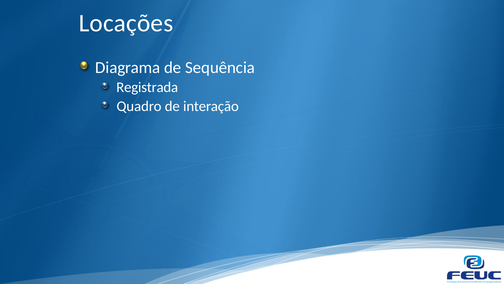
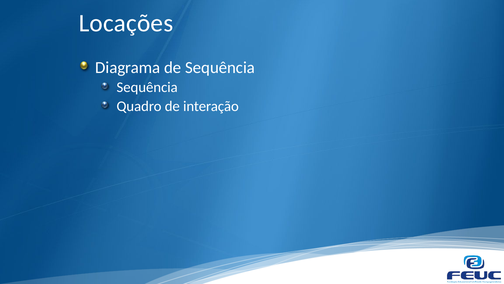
Registrada: Registrada -> Sequência (147, 87)
